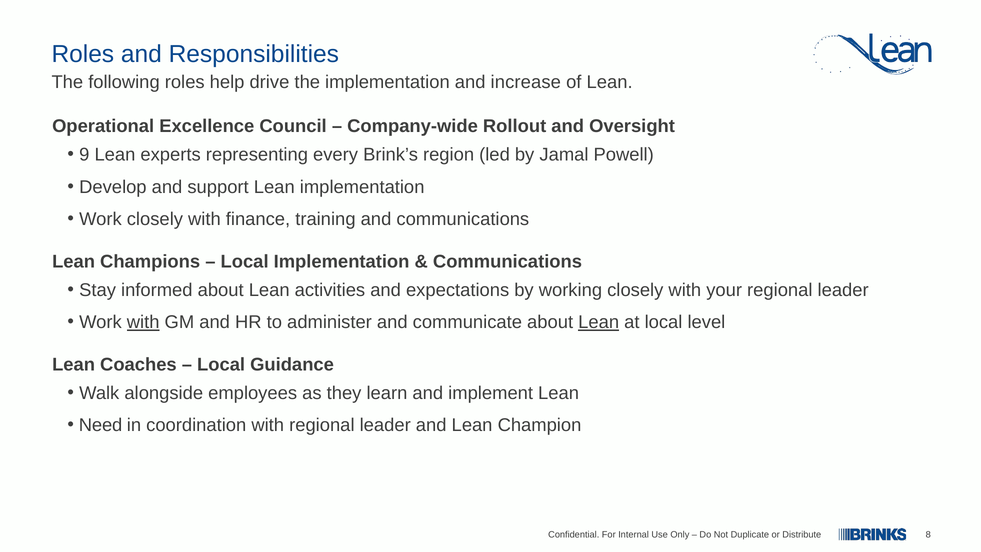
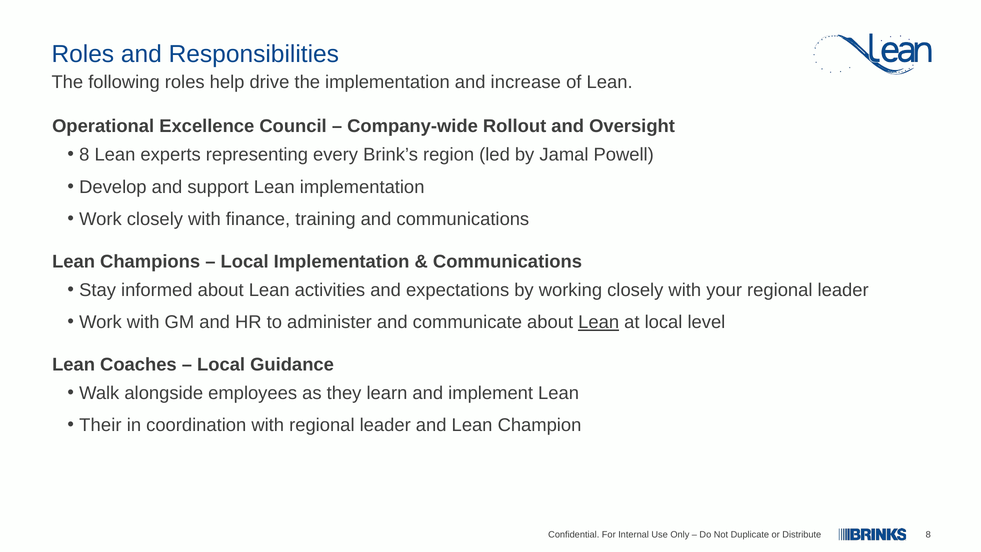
9: 9 -> 8 (84, 155)
with underline: present -> none (143, 322)
Need: Need -> Their (100, 425)
